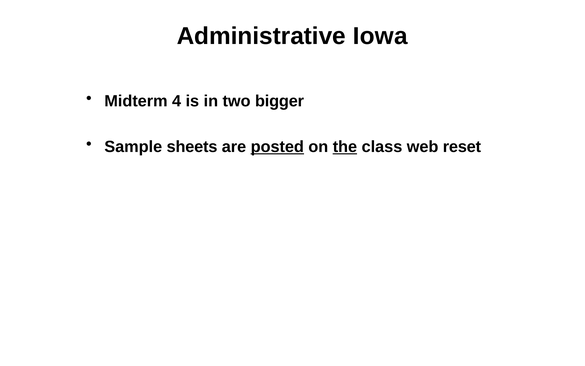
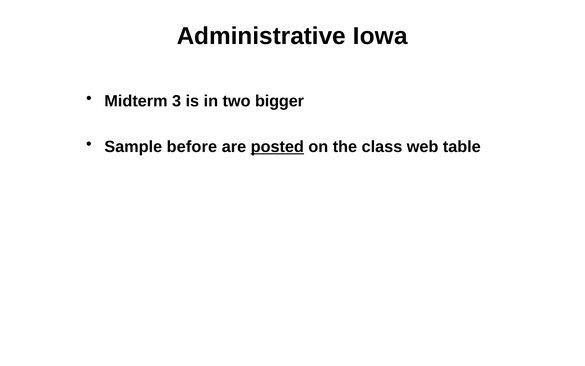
4: 4 -> 3 (177, 101)
sheets: sheets -> before (192, 147)
the underline: present -> none (345, 147)
reset: reset -> table (462, 147)
